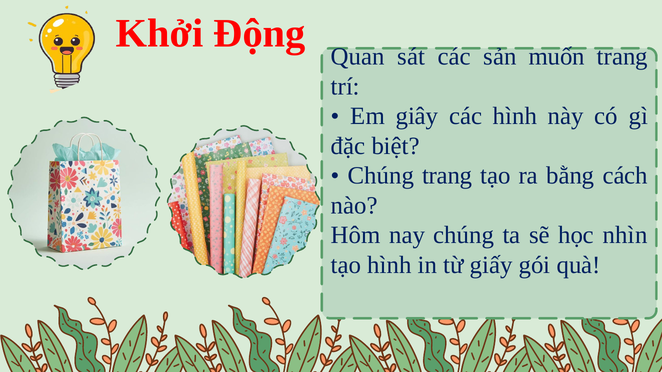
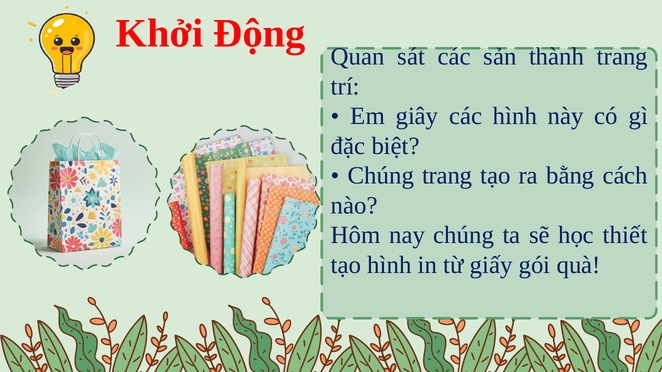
muốn: muốn -> thành (557, 57)
nhìn: nhìn -> thiết (625, 235)
